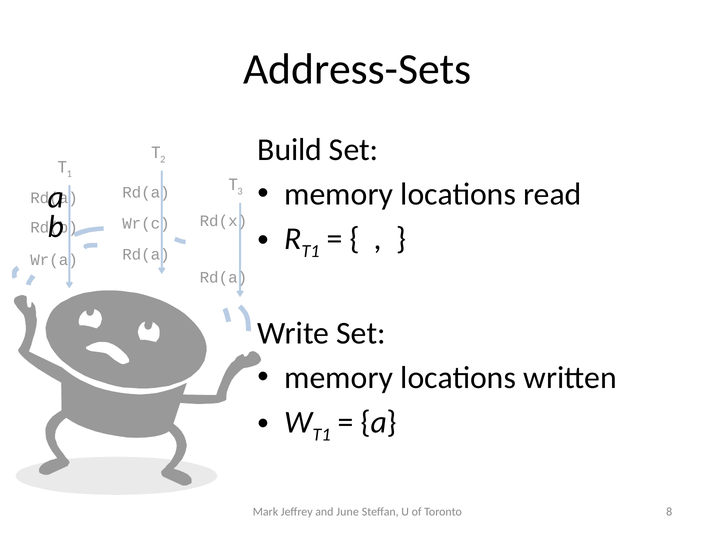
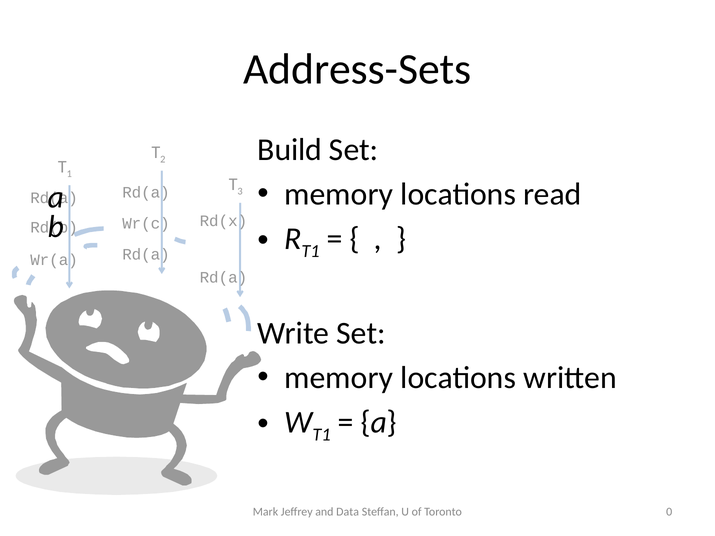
June: June -> Data (348, 512)
8: 8 -> 0 (669, 512)
